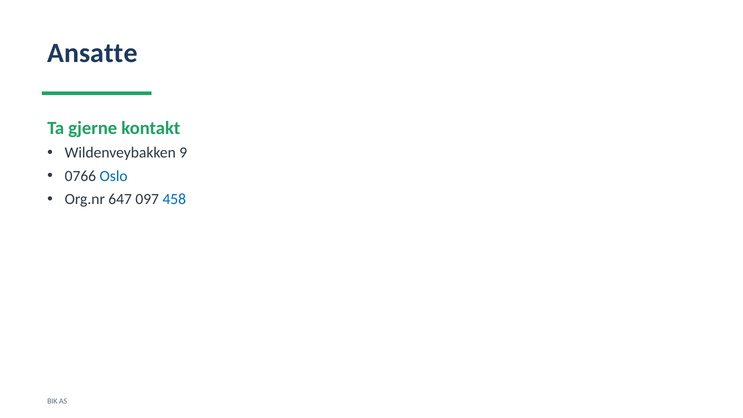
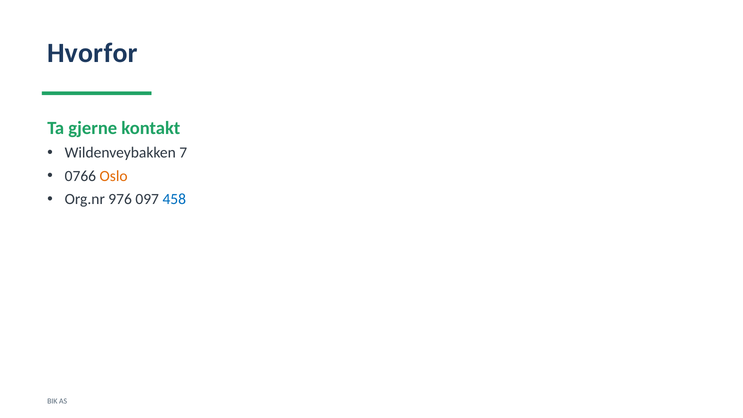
Ansatte: Ansatte -> Hvorfor (92, 53)
9: 9 -> 7 (183, 153)
Oslo colour: blue -> orange (114, 176)
647: 647 -> 976 (120, 199)
